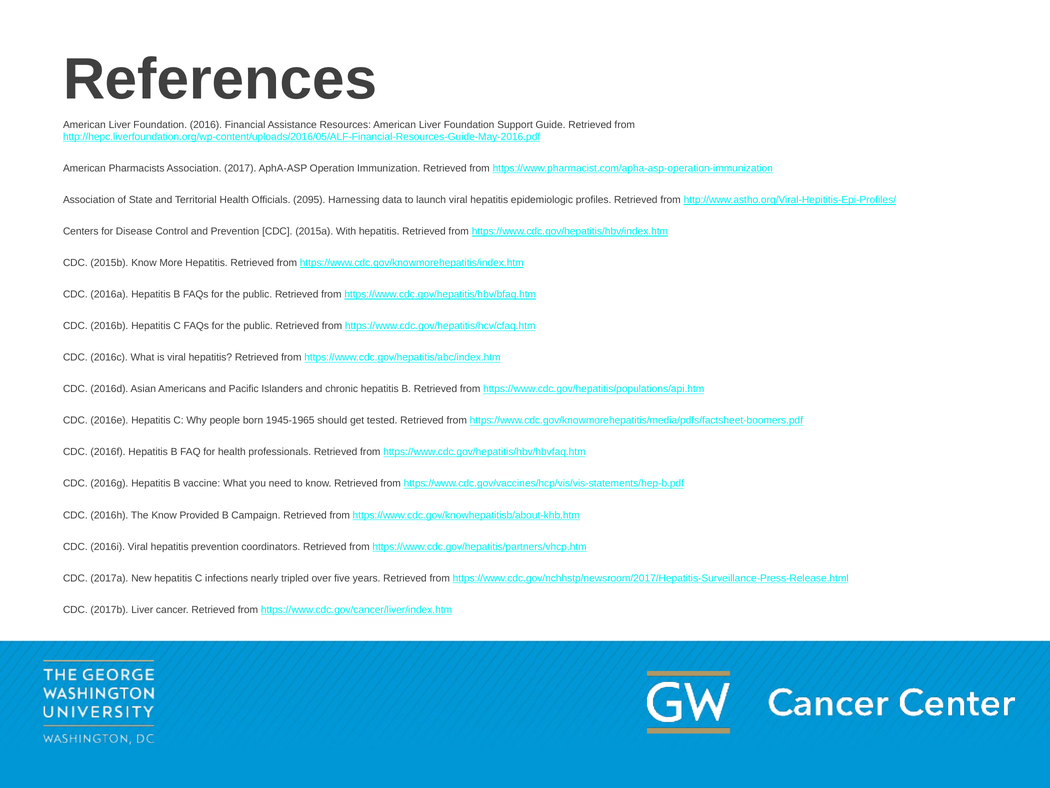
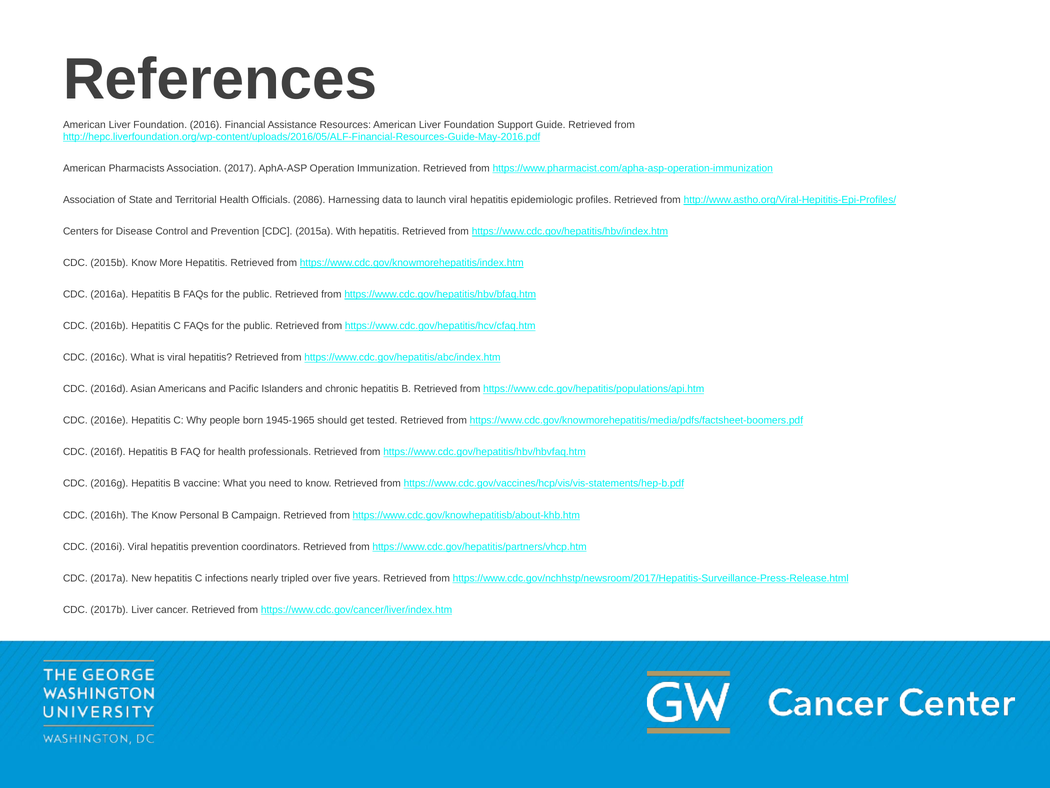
2095: 2095 -> 2086 (309, 200)
Provided: Provided -> Personal (199, 515)
